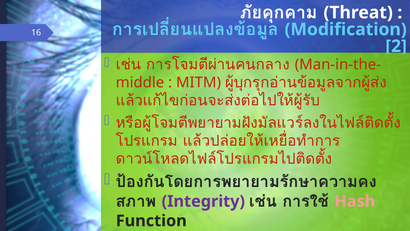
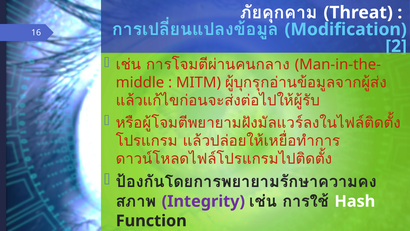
Hash colour: pink -> white (355, 201)
